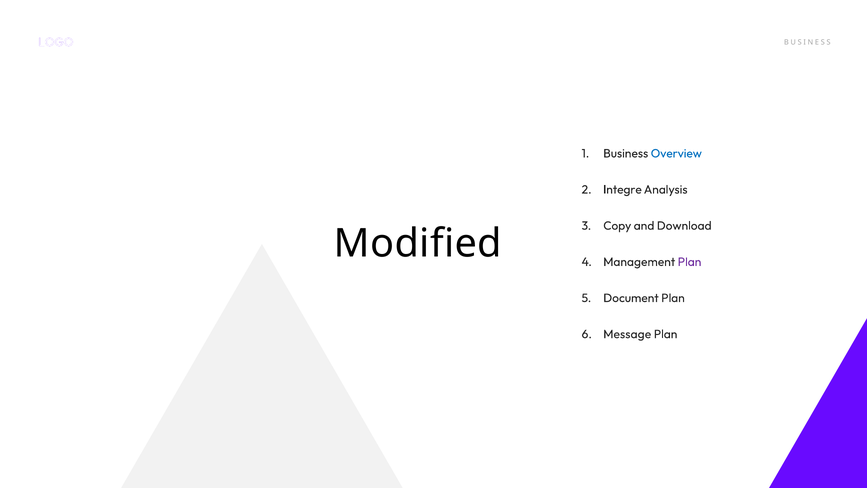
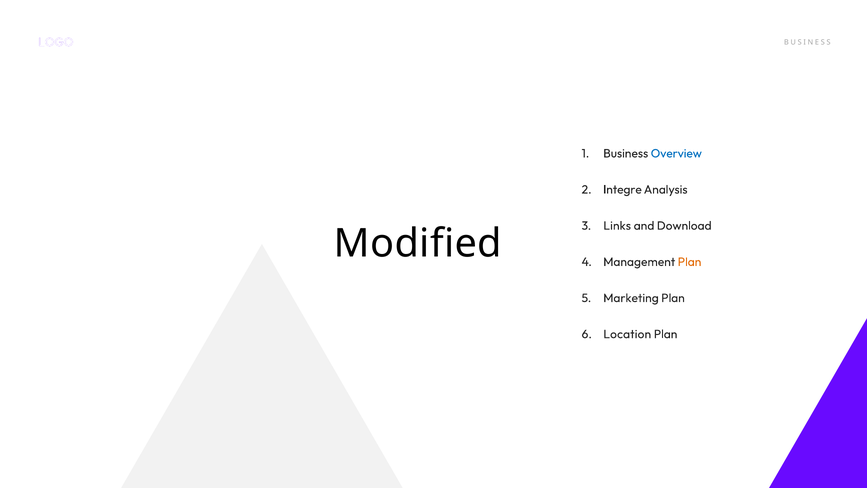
Copy: Copy -> Links (617, 226)
Plan colour: purple -> orange (690, 262)
Document: Document -> Marketing (631, 298)
Message: Message -> Location (627, 334)
